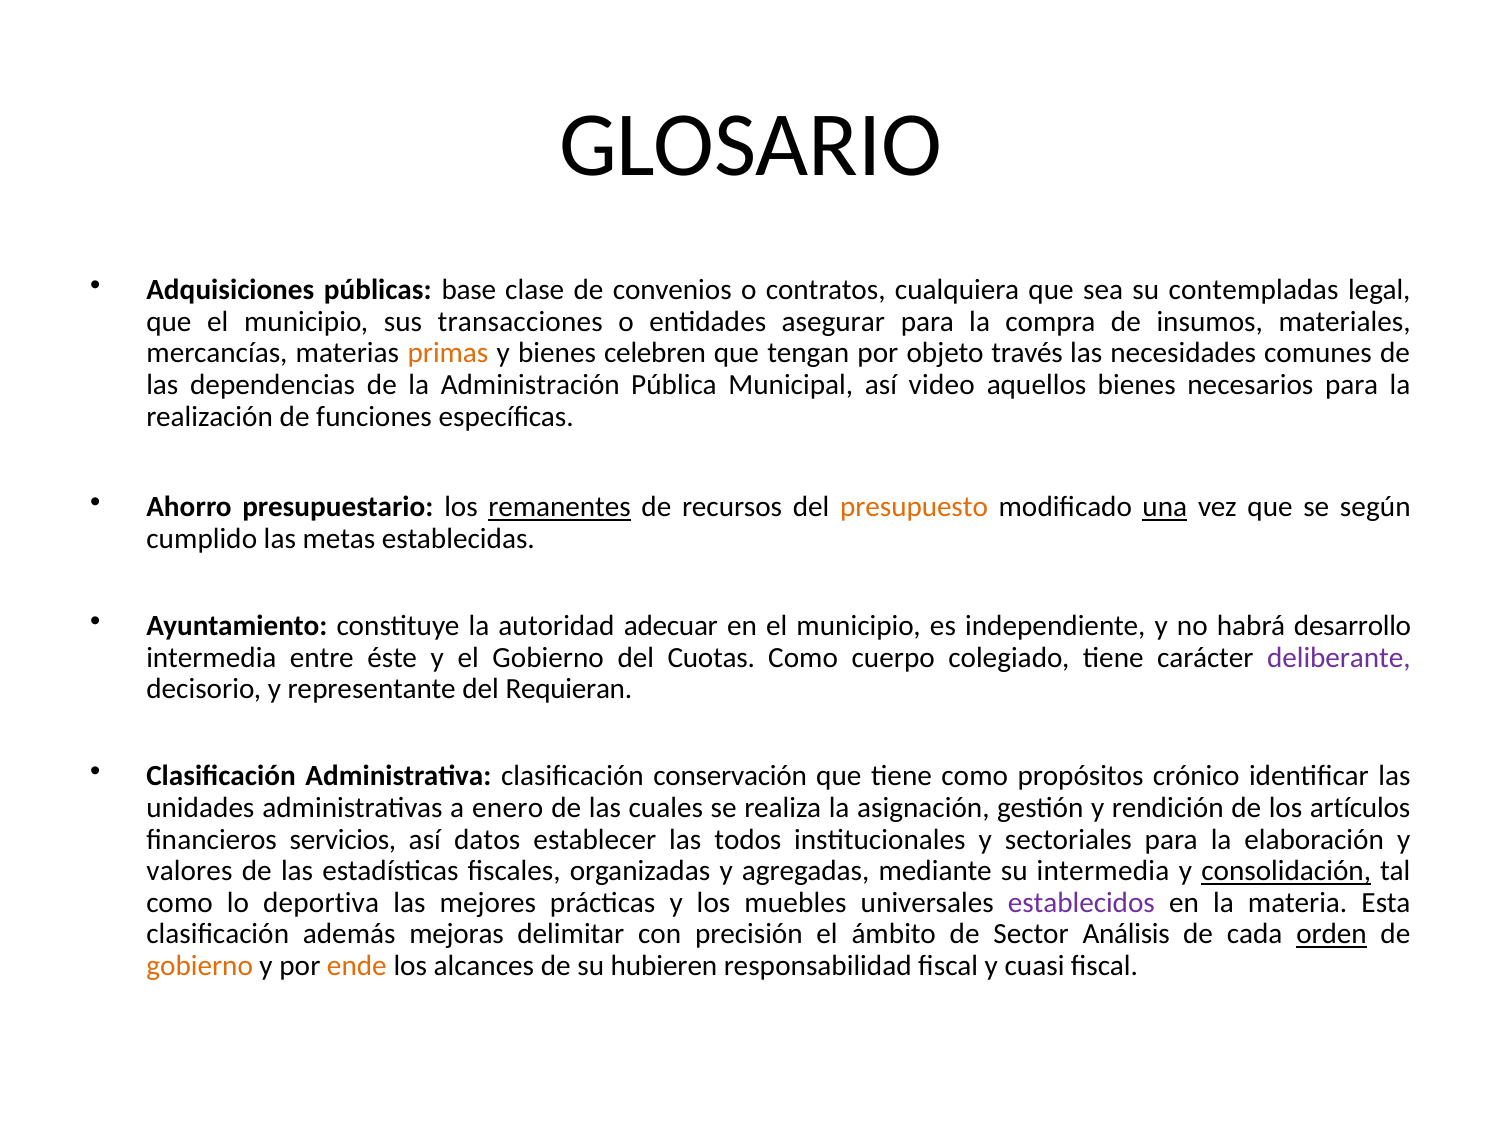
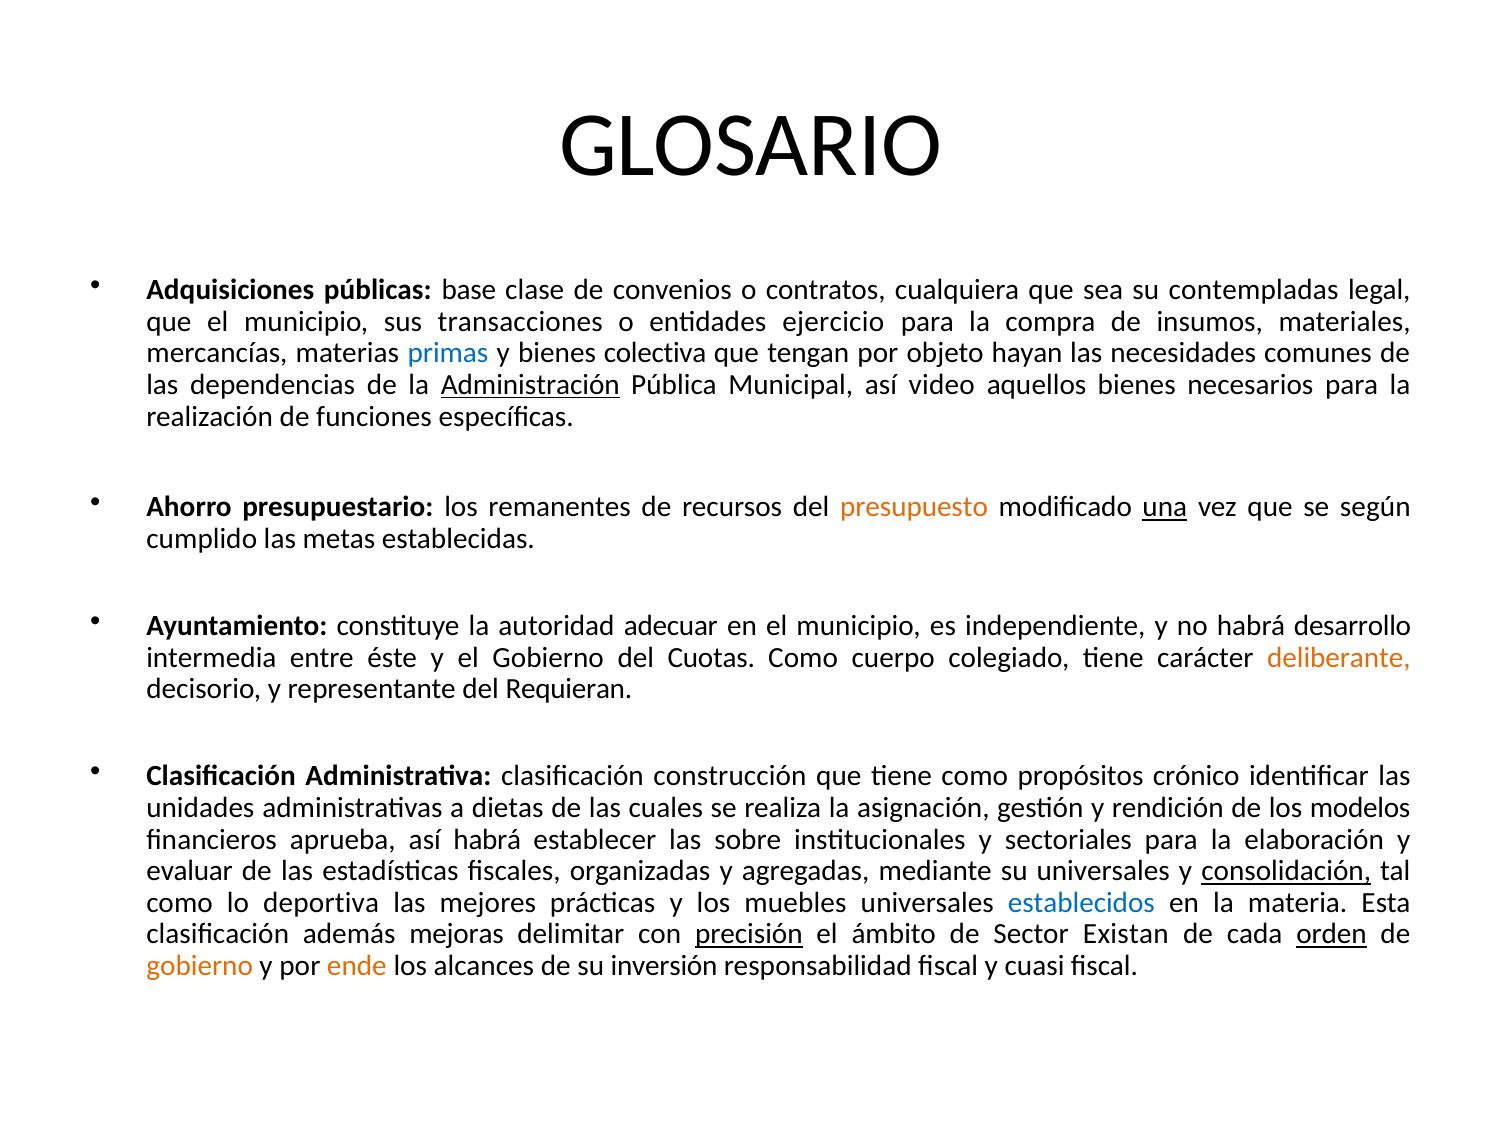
asegurar: asegurar -> ejercicio (833, 322)
primas colour: orange -> blue (448, 353)
celebren: celebren -> colectiva (655, 353)
través: través -> hayan (1027, 353)
Administración underline: none -> present (530, 385)
remanentes underline: present -> none (560, 507)
deliberante colour: purple -> orange (1339, 657)
conservación: conservación -> construcción (730, 776)
enero: enero -> dietas (508, 808)
artículos: artículos -> modelos (1360, 808)
servicios: servicios -> aprueba (343, 839)
así datos: datos -> habrá (487, 839)
todos: todos -> sobre (748, 839)
valores: valores -> evaluar (190, 871)
su intermedia: intermedia -> universales (1103, 871)
establecidos colour: purple -> blue (1081, 902)
precisión underline: none -> present (749, 934)
Análisis: Análisis -> Existan (1126, 934)
hubieren: hubieren -> inversión (664, 965)
